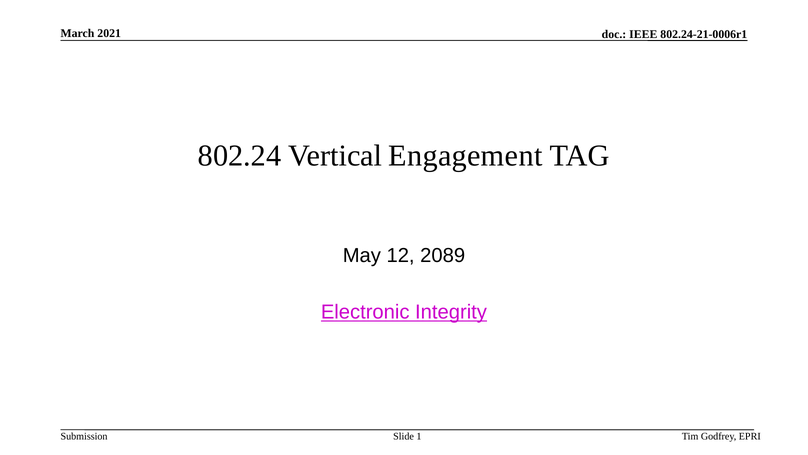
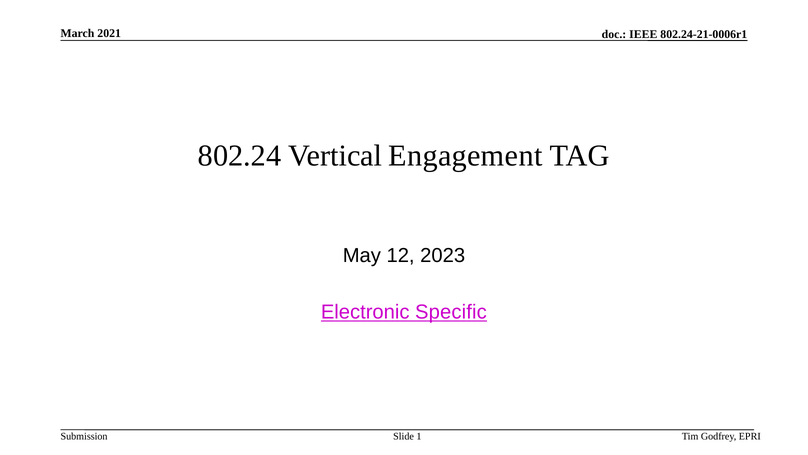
2089: 2089 -> 2023 (443, 255)
Integrity: Integrity -> Specific (451, 312)
